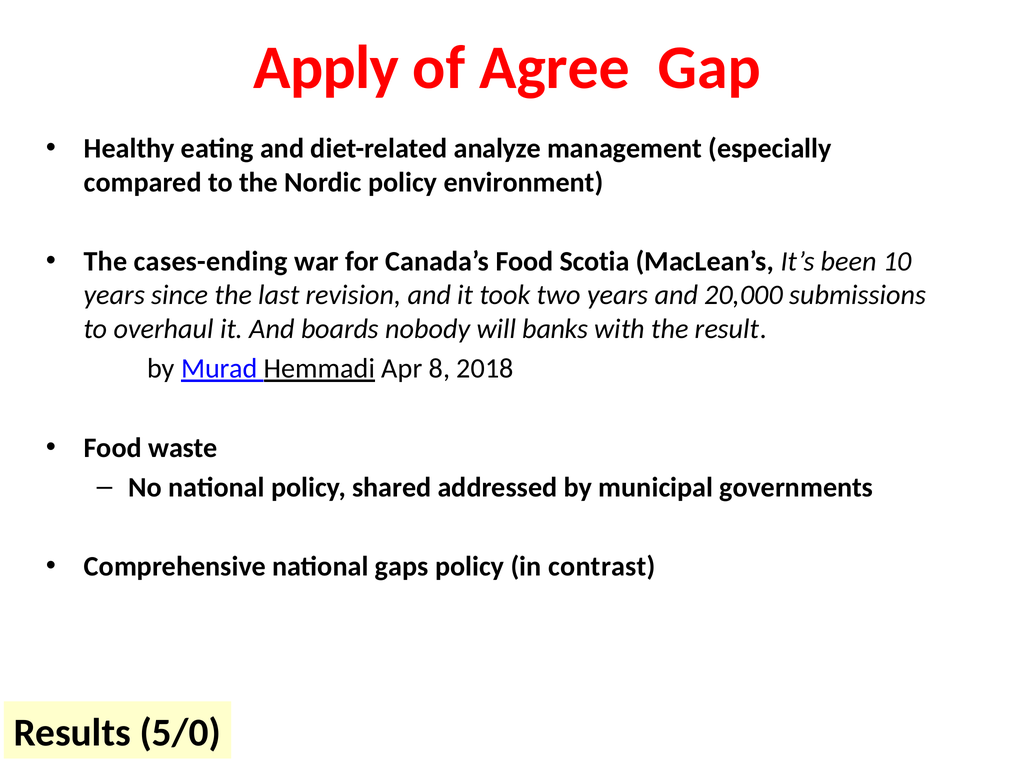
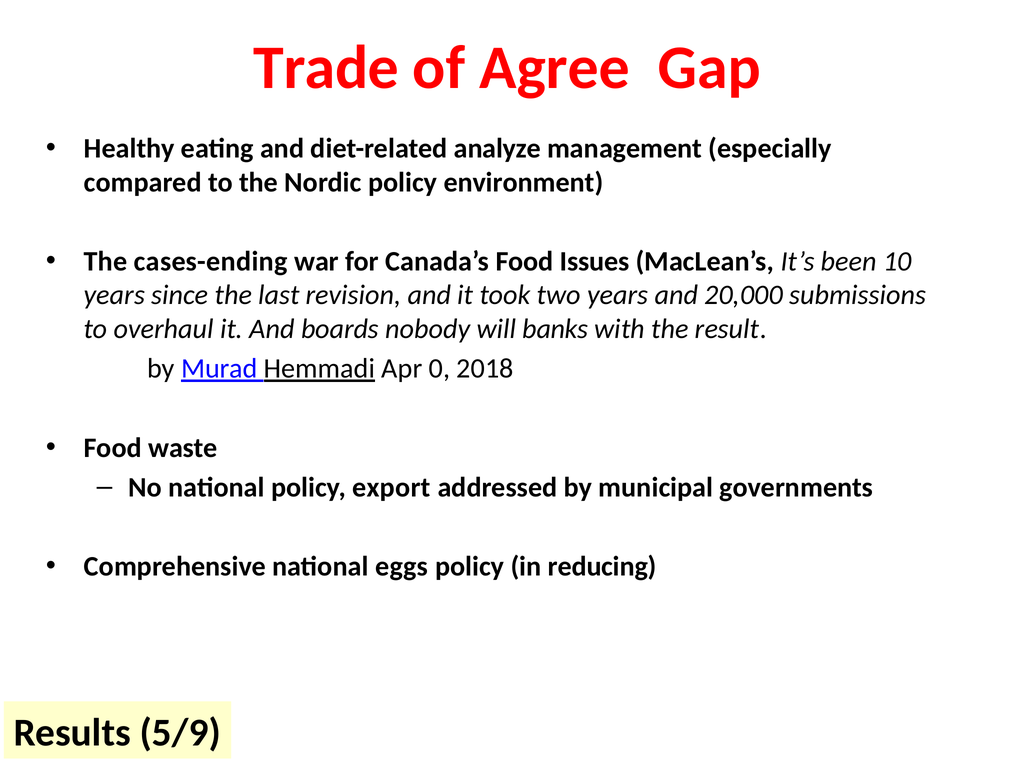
Apply: Apply -> Trade (326, 68)
Scotia: Scotia -> Issues (595, 261)
8: 8 -> 0 (439, 368)
shared: shared -> export (391, 487)
gaps: gaps -> eggs (402, 566)
contrast: contrast -> reducing (602, 566)
5/0: 5/0 -> 5/9 (180, 732)
